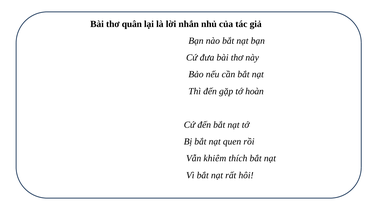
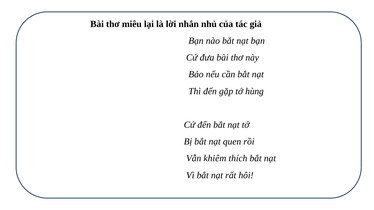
quân: quân -> miêu (132, 24)
hoàn: hoàn -> hùng (255, 91)
